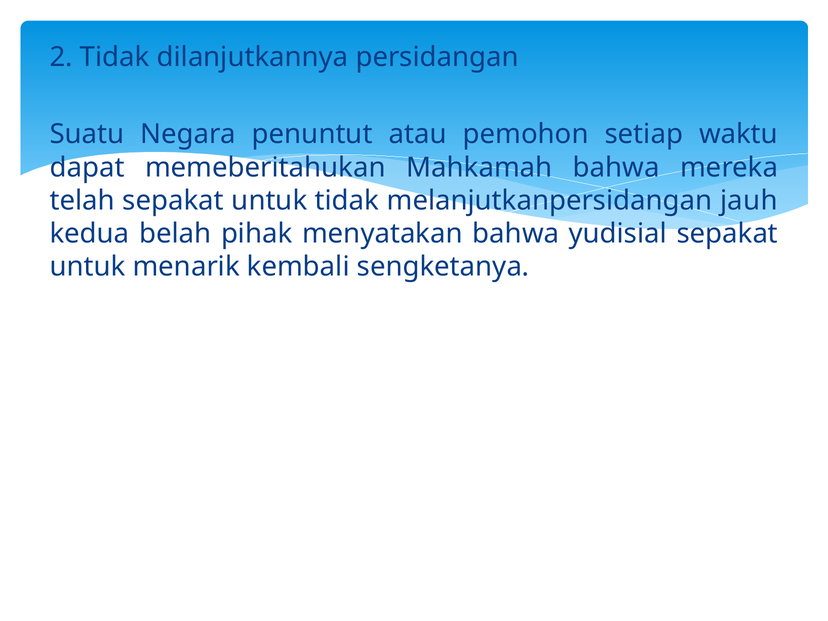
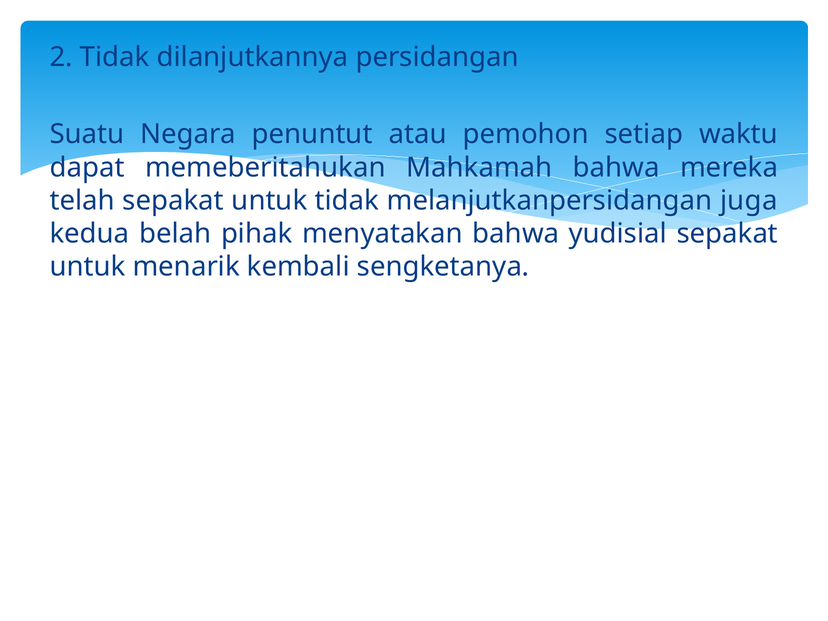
jauh: jauh -> juga (749, 201)
